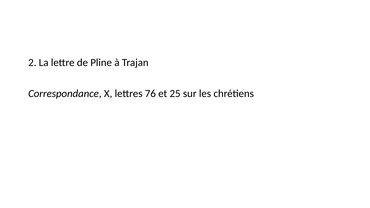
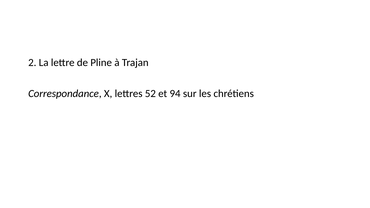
76: 76 -> 52 (150, 94)
25: 25 -> 94 (175, 94)
